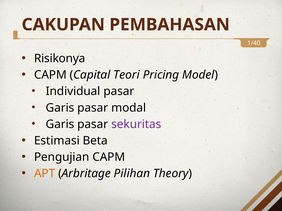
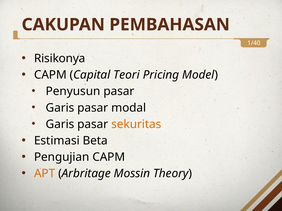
Individual: Individual -> Penyusun (73, 92)
sekuritas colour: purple -> orange (136, 124)
Pilihan: Pilihan -> Mossin (132, 174)
